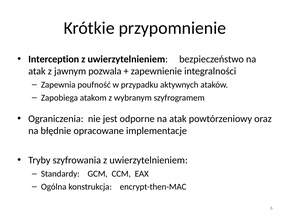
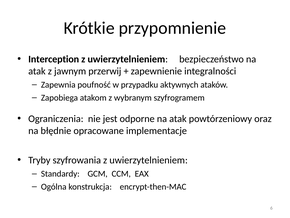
pozwala: pozwala -> przerwij (105, 71)
